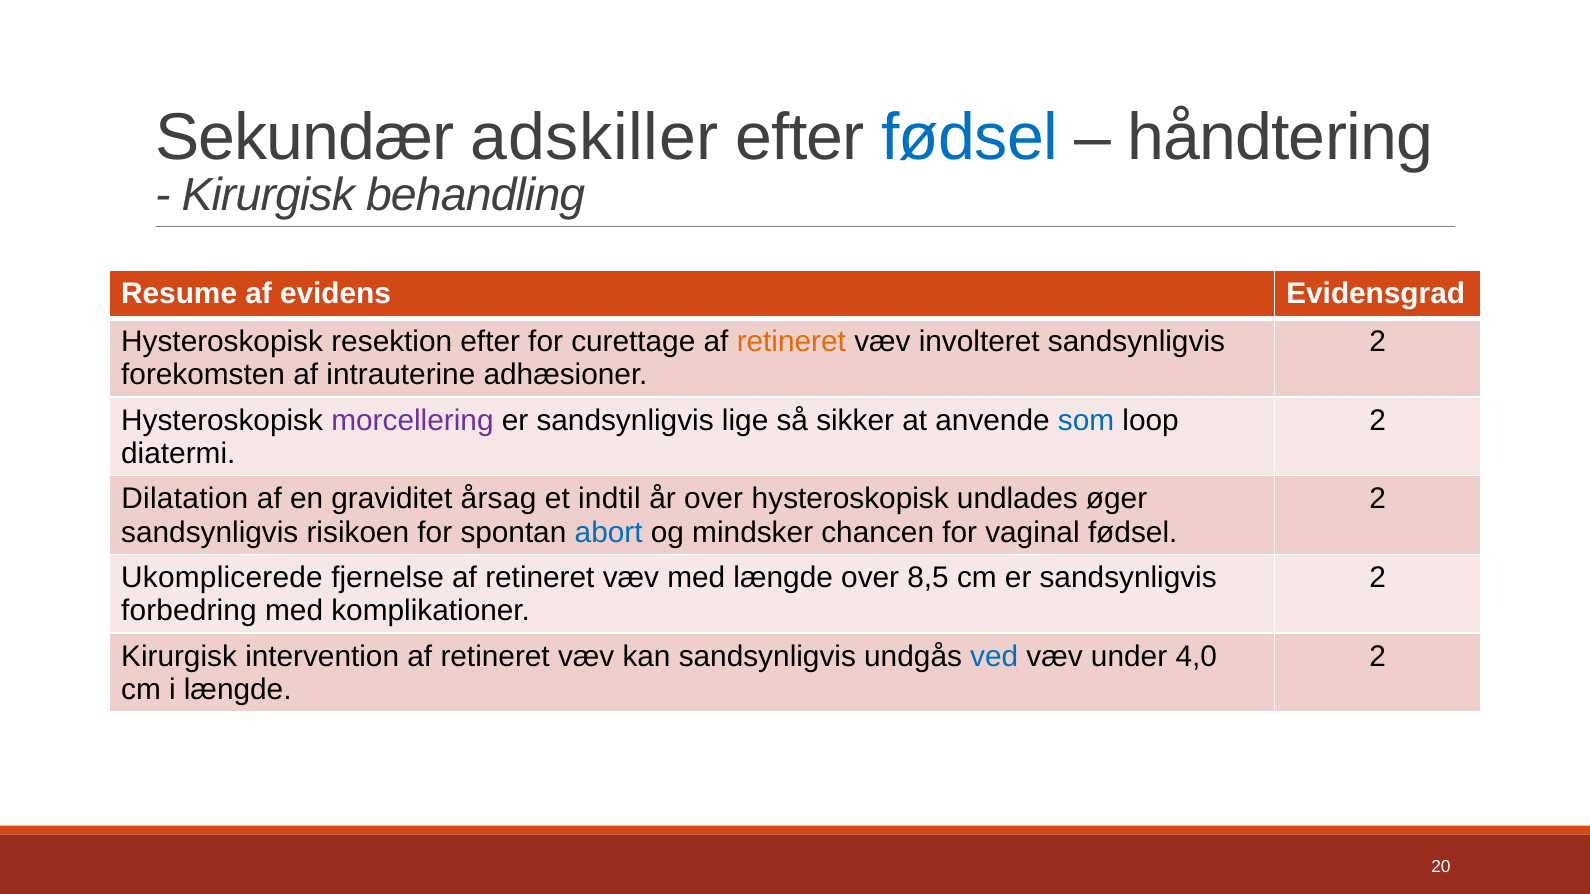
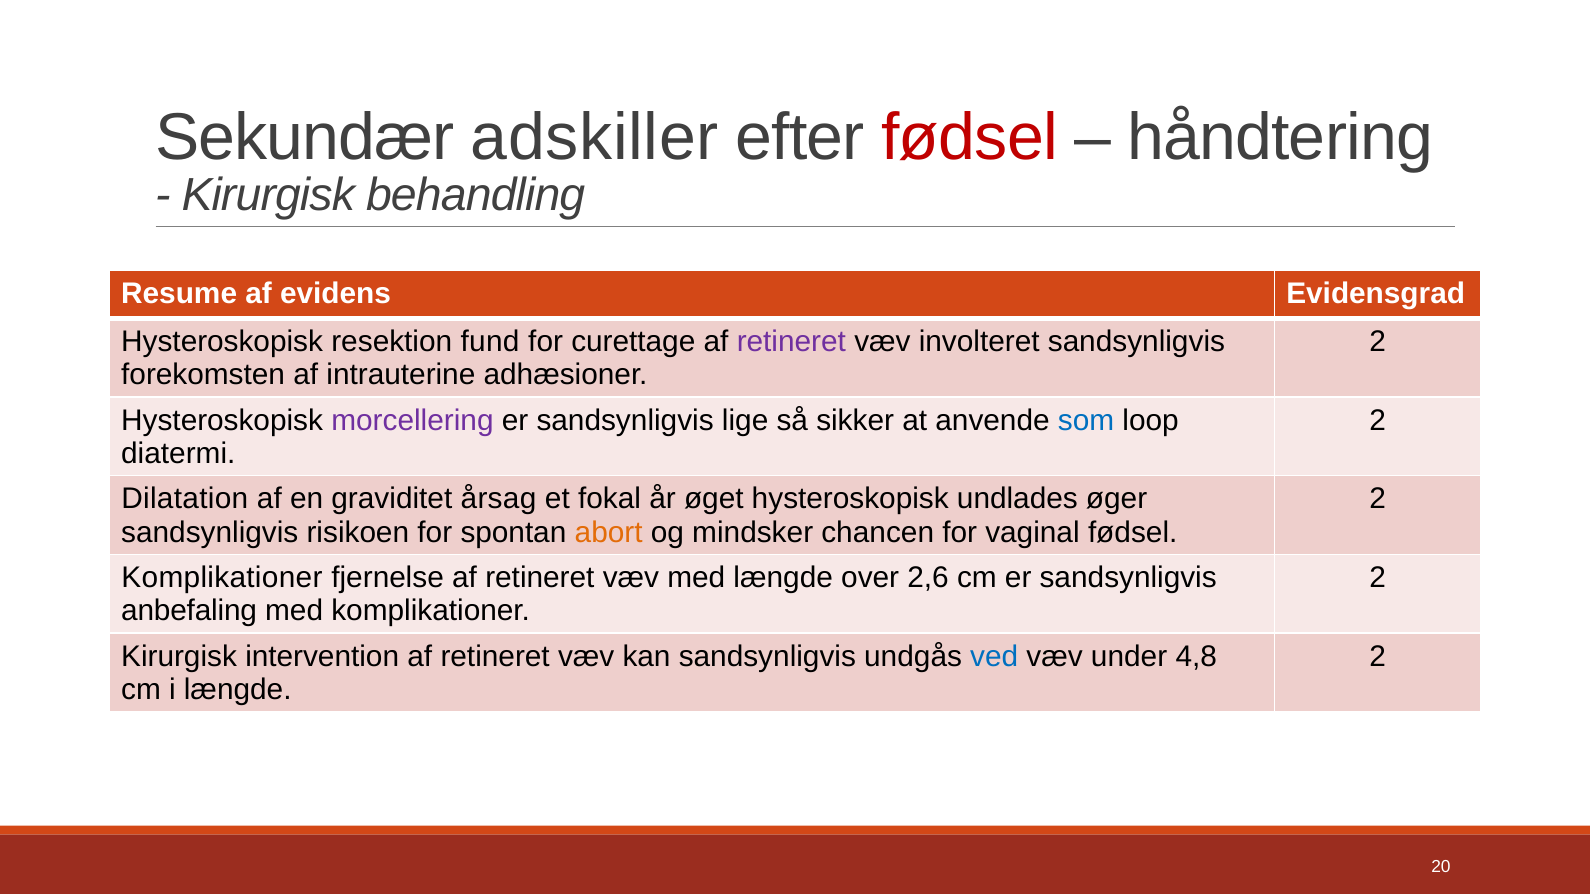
fødsel colour: blue -> red (970, 138)
resektion efter: efter -> fund (490, 342)
retineret colour: orange -> purple (791, 342)
indtil: indtil -> fokal (610, 499)
år over: over -> øget (714, 499)
abort colour: blue -> orange (609, 533)
Ukomplicerede: Ukomplicerede -> Komplikationer (222, 578)
8,5: 8,5 -> 2,6 (928, 578)
forbedring: forbedring -> anbefaling (189, 611)
4,0: 4,0 -> 4,8 (1196, 657)
